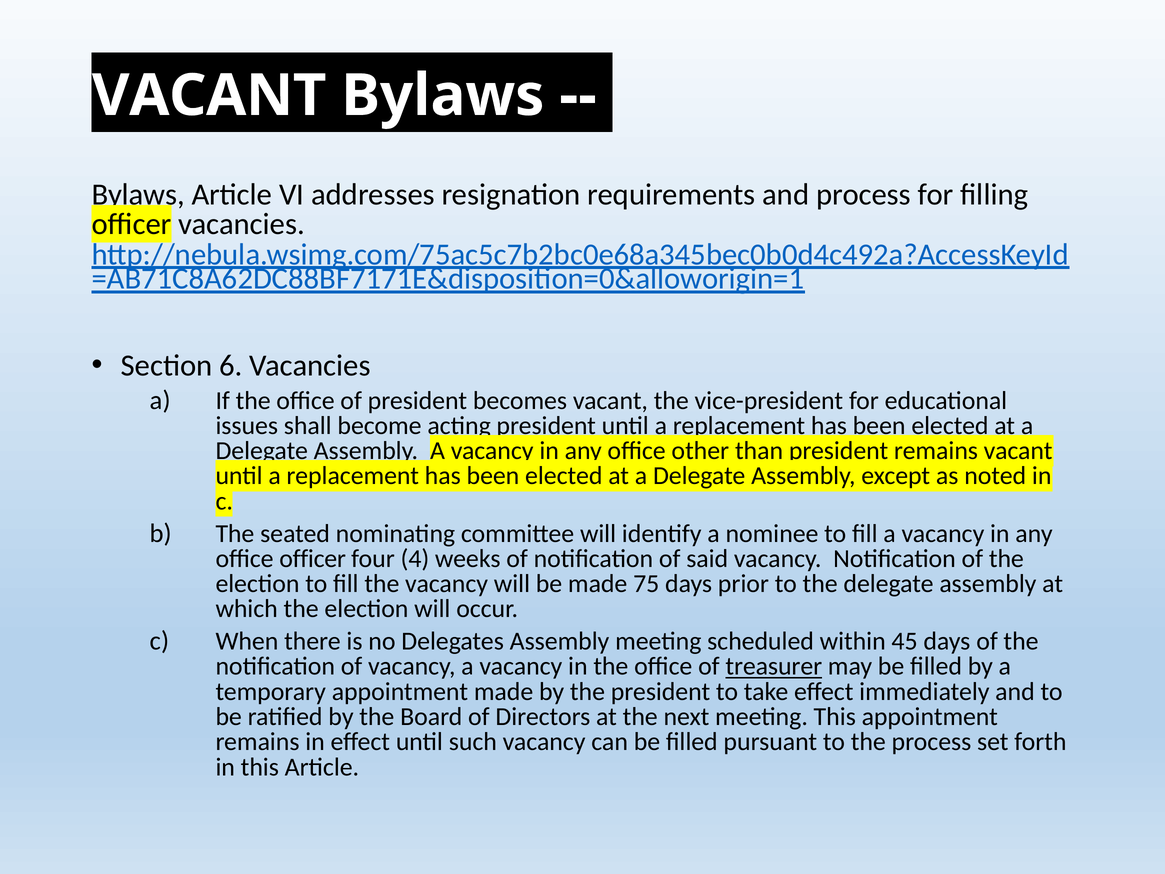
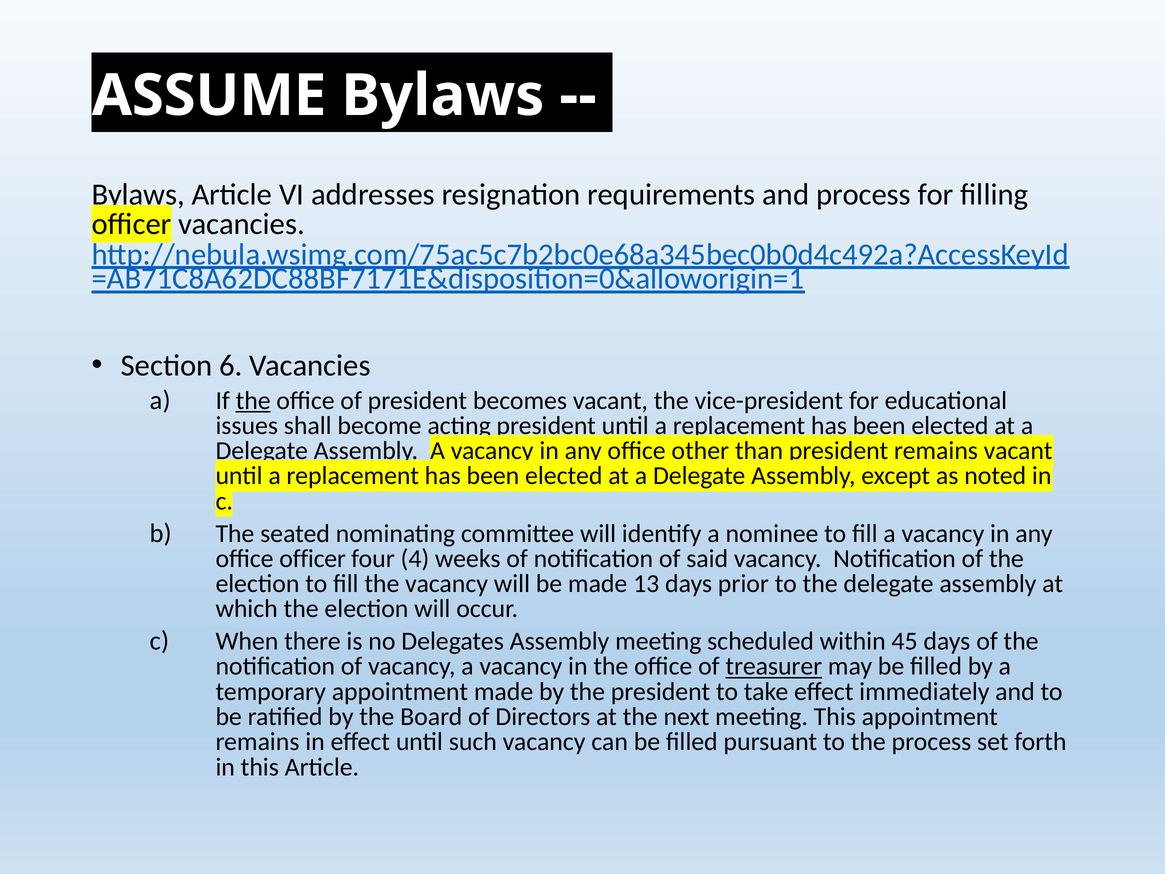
VACANT: VACANT -> ASSUME (209, 96)
the underline: none -> present (253, 400)
75: 75 -> 13 (646, 584)
